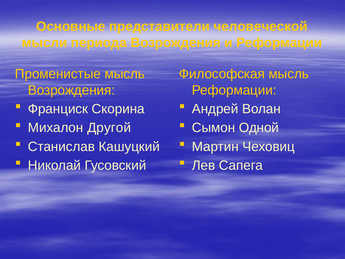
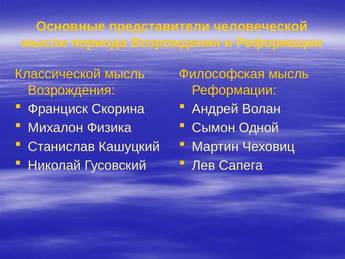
Променистые: Променистые -> Классической (58, 74)
Другой: Другой -> Физика (109, 128)
